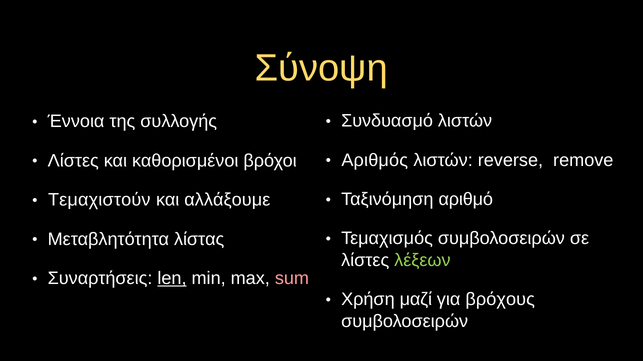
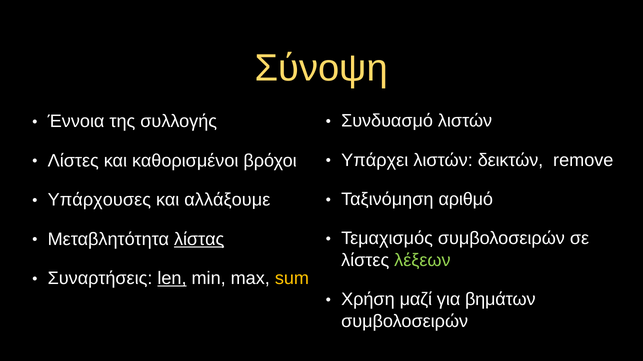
Αριθμός: Αριθμός -> Υπάρχει (375, 160)
reverse: reverse -> δεικτών (511, 160)
Τεμαχιστούν: Τεμαχιστούν -> Υπάρχουσες (99, 200)
λίστας underline: none -> present (199, 240)
sum colour: pink -> yellow (292, 279)
βρόχους: βρόχους -> βημάτων (500, 300)
